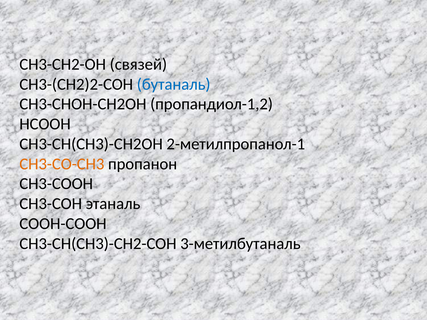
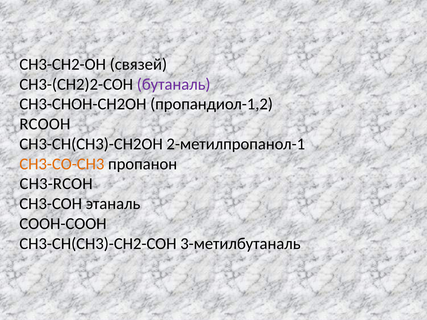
бутаналь colour: blue -> purple (174, 84)
НСООН: НСООН -> RCOOH (45, 124)
CH3-СООН: CH3-СООН -> CH3-RCOH (56, 184)
